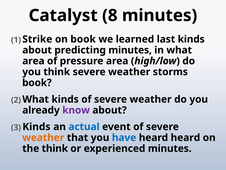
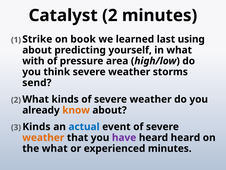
Catalyst 8: 8 -> 2 (110, 15)
last kinds: kinds -> using (191, 39)
predicting minutes: minutes -> yourself (130, 50)
area: area -> with (33, 61)
book: book -> send (37, 83)
know colour: purple -> orange (76, 110)
have colour: blue -> purple (124, 137)
the think: think -> what (55, 148)
